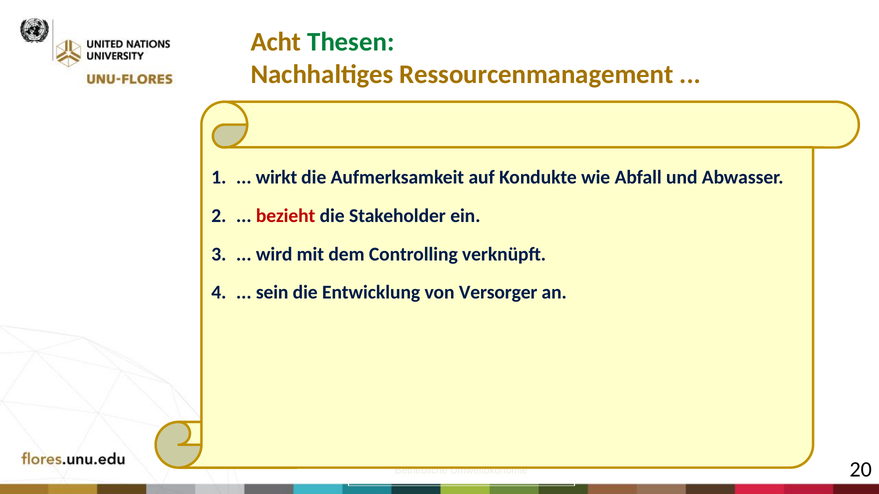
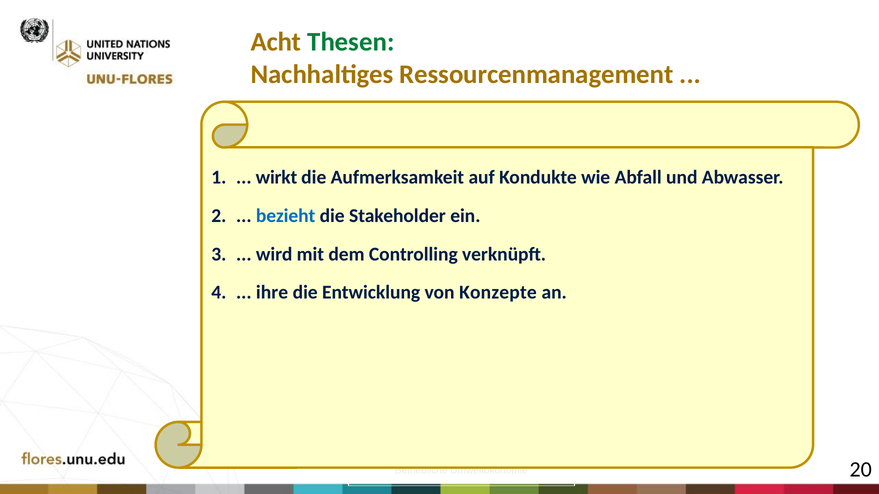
bezieht colour: red -> blue (286, 216)
sein: sein -> ihre (272, 293)
Versorger: Versorger -> Konzepte (498, 293)
